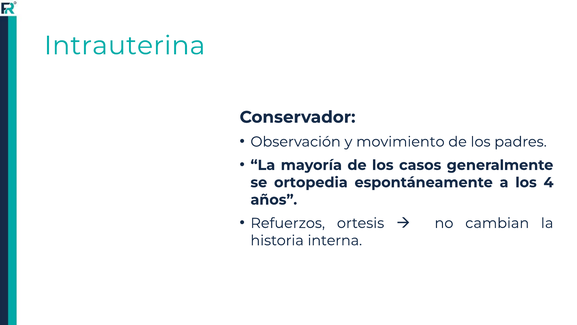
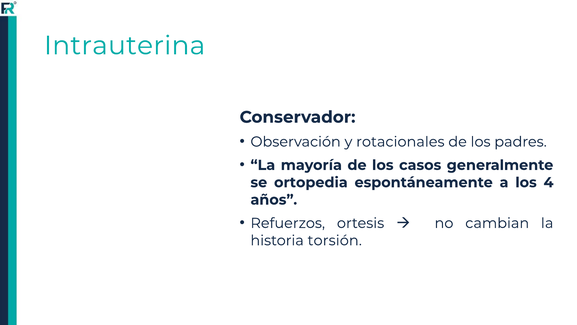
movimiento: movimiento -> rotacionales (400, 142)
interna: interna -> torsión (335, 240)
